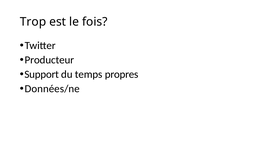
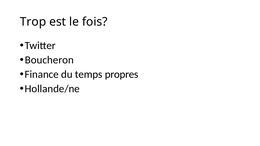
Producteur: Producteur -> Boucheron (49, 60)
Support: Support -> Finance (42, 74)
Données/ne: Données/ne -> Hollande/ne (52, 89)
